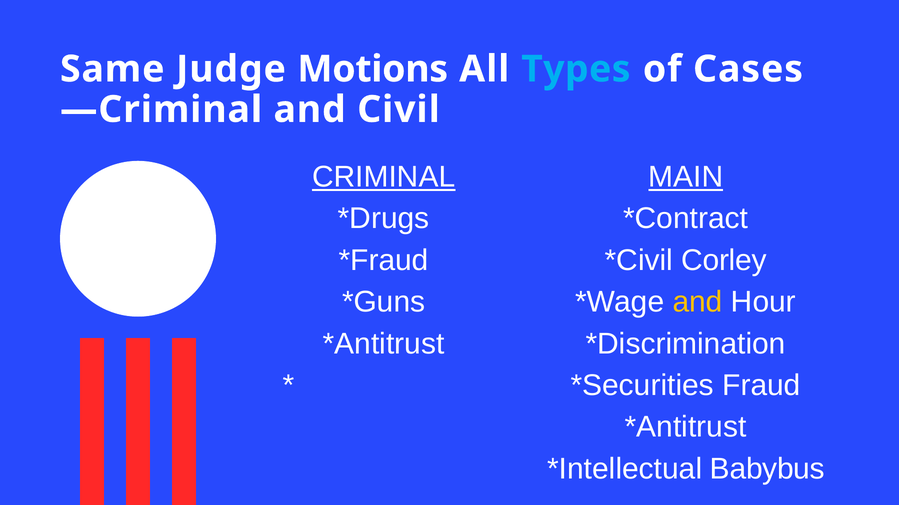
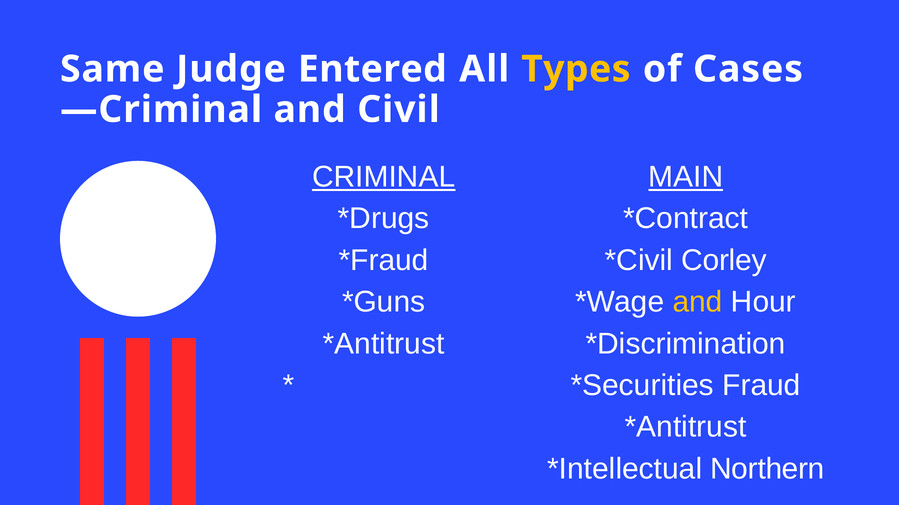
Motions: Motions -> Entered (372, 69)
Types colour: light blue -> yellow (576, 69)
Babybus: Babybus -> Northern (767, 469)
